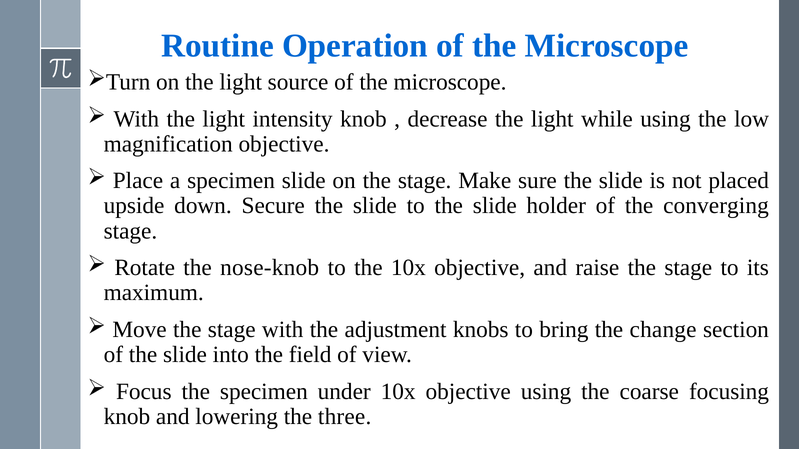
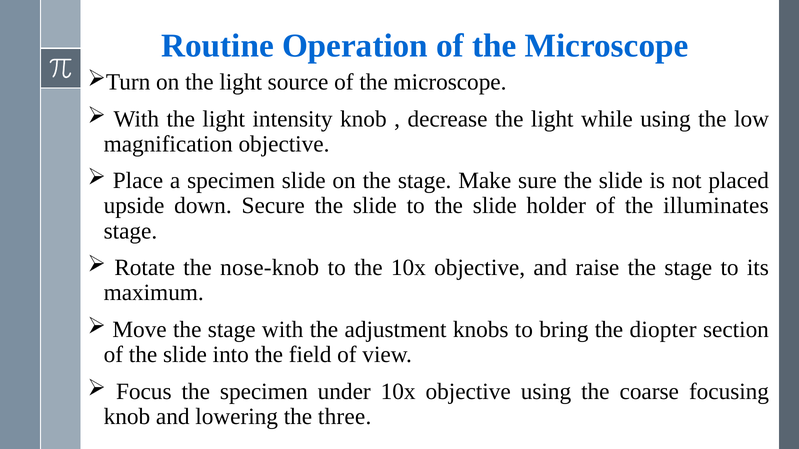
converging: converging -> illuminates (716, 206)
change: change -> diopter (663, 330)
